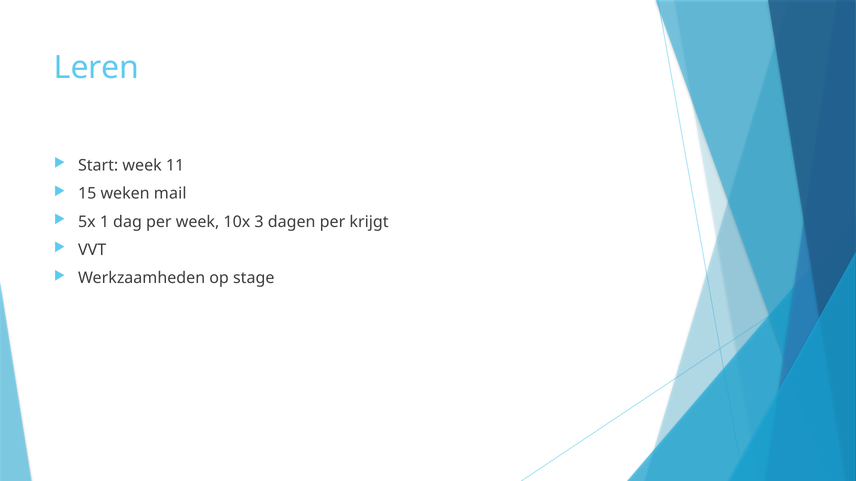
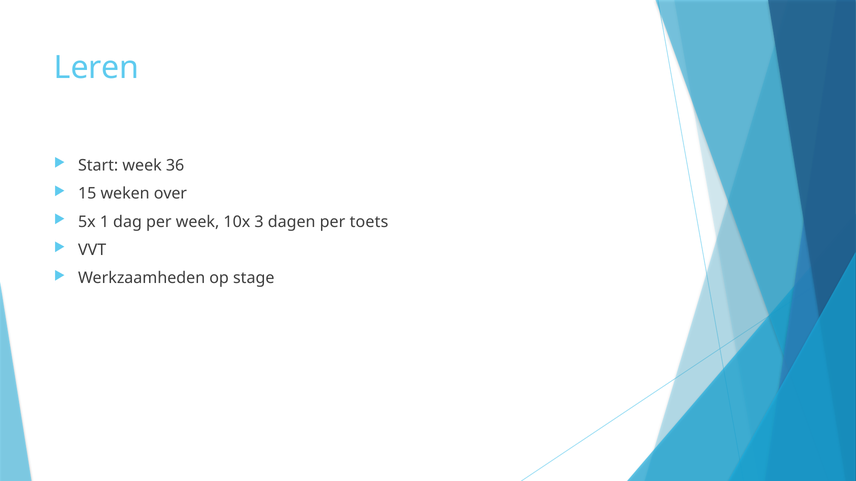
11: 11 -> 36 (175, 166)
mail: mail -> over (170, 194)
krijgt: krijgt -> toets (369, 222)
